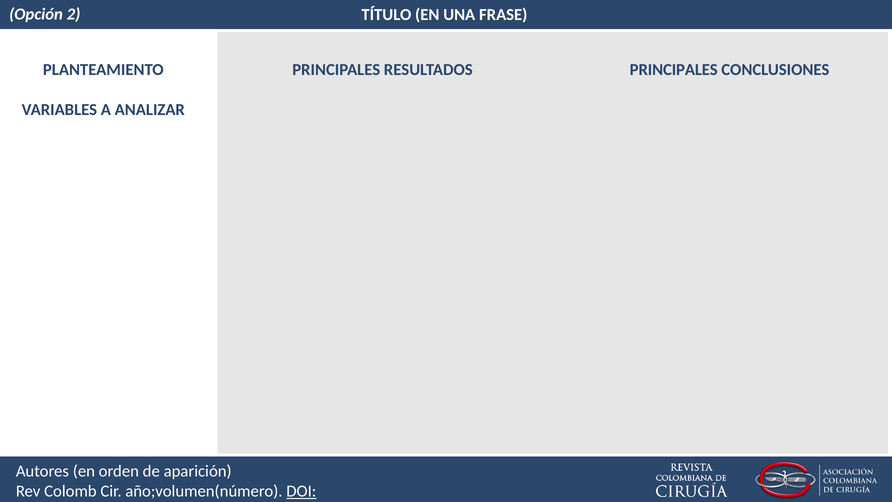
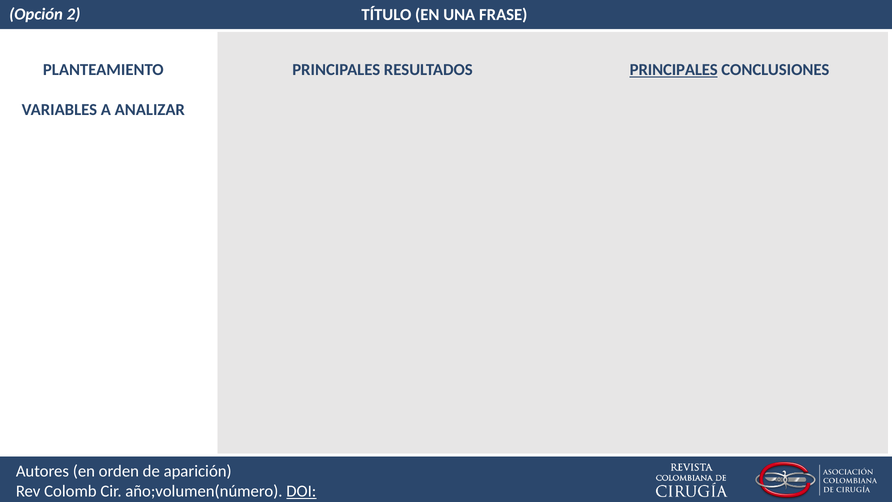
PRINCIPALES underline: none -> present (674, 70)
